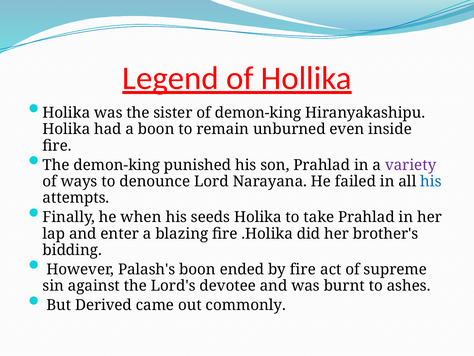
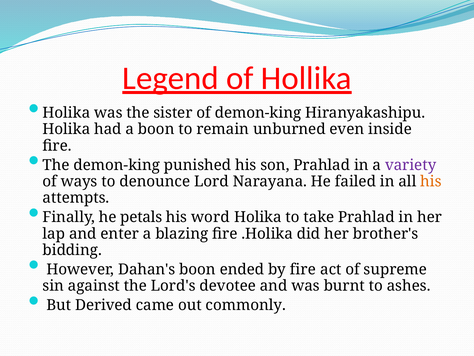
his colour: blue -> orange (431, 181)
when: when -> petals (141, 217)
seeds: seeds -> word (210, 217)
Palash's: Palash's -> Dahan's (147, 269)
